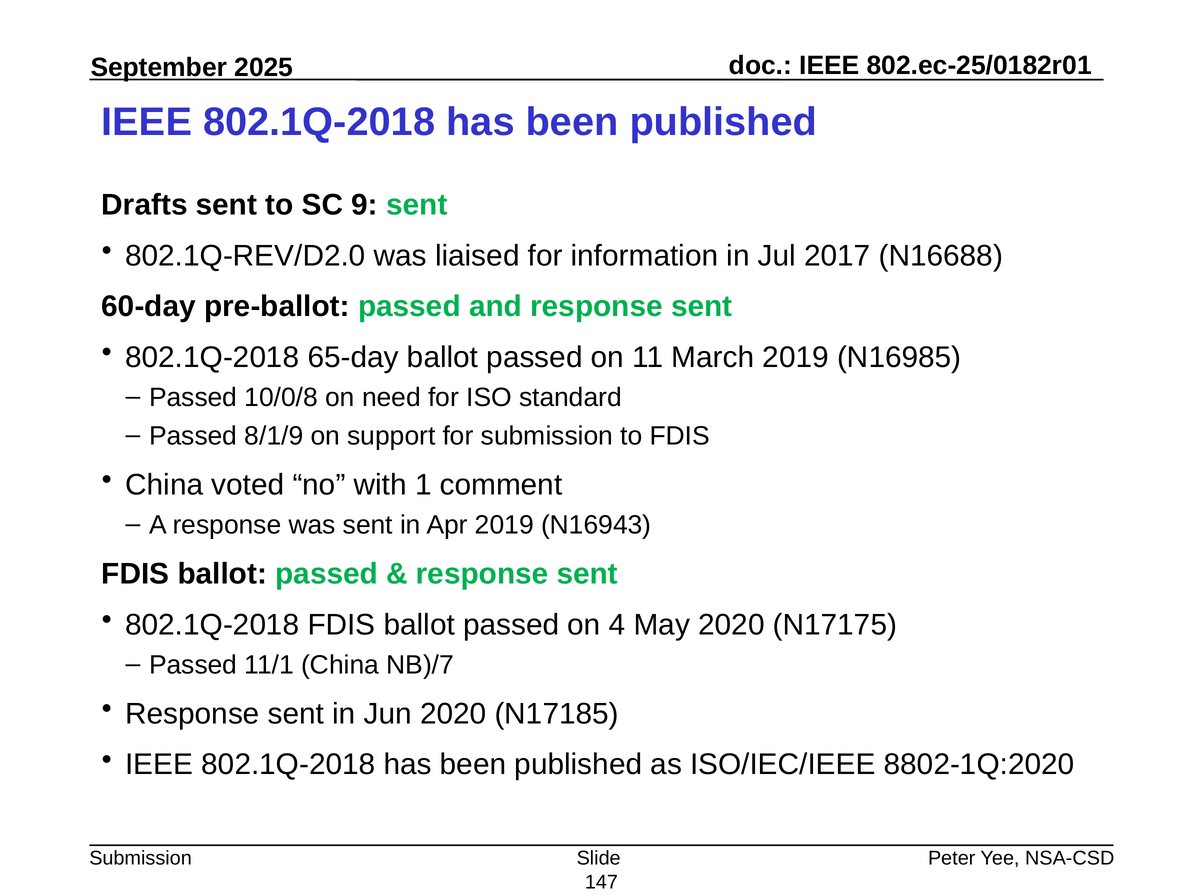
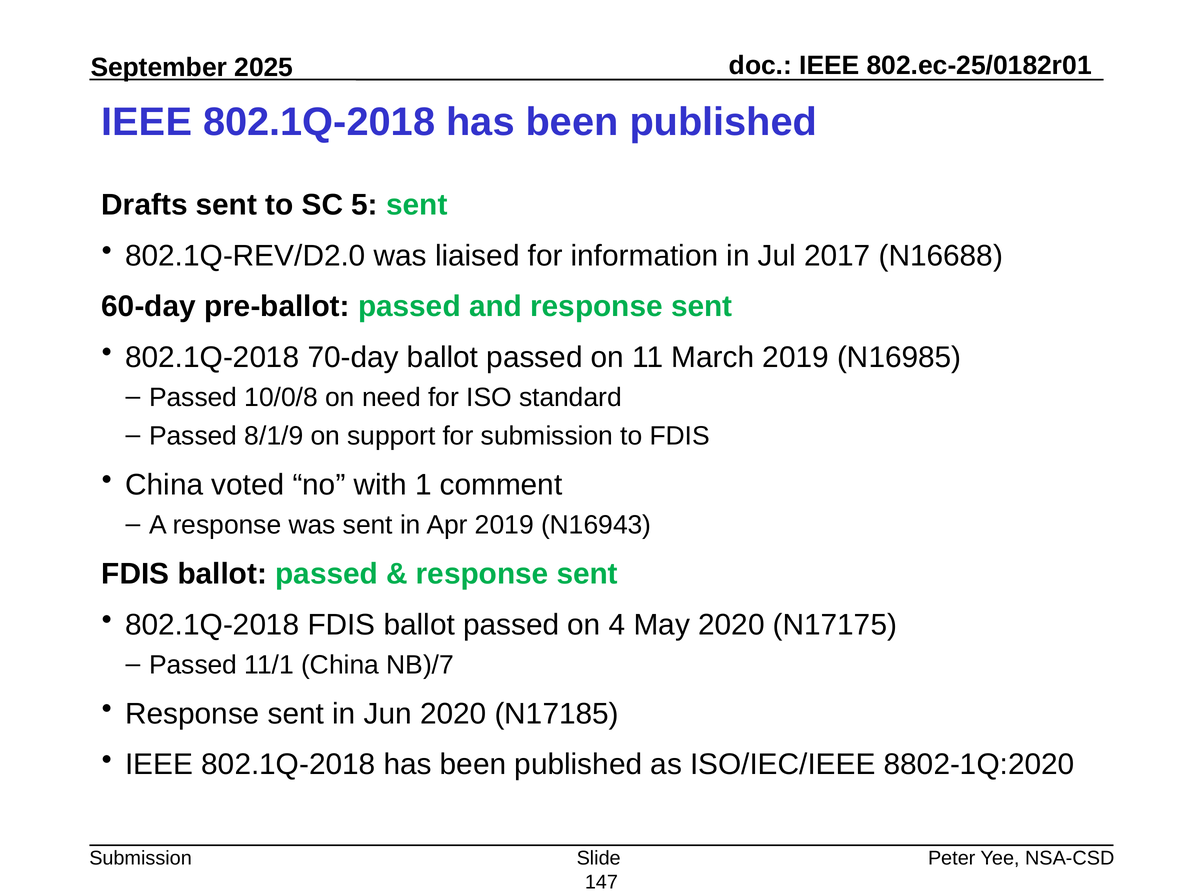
9: 9 -> 5 (365, 205)
65-day: 65-day -> 70-day (353, 357)
